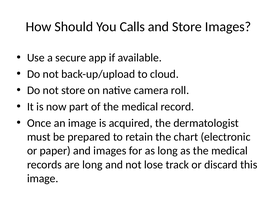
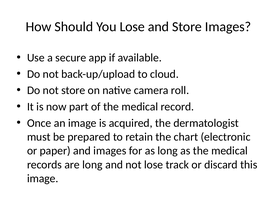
You Calls: Calls -> Lose (132, 27)
